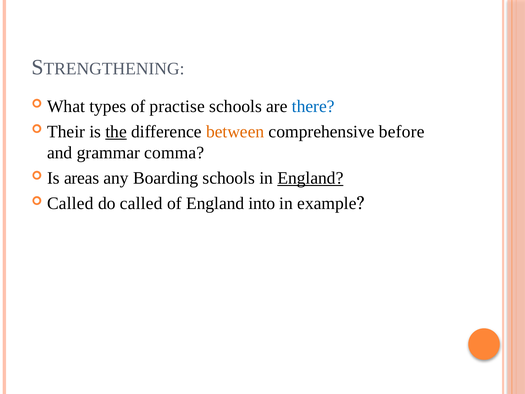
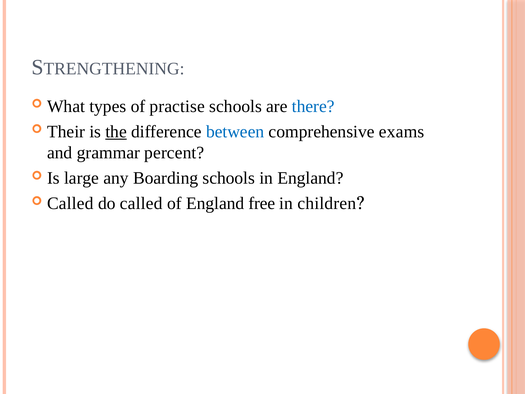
between colour: orange -> blue (235, 132)
before: before -> exams (402, 132)
comma: comma -> percent (174, 153)
areas: areas -> large (82, 178)
England underline: present -> none (310, 178)
into: into -> free (262, 203)
example: example -> children (327, 203)
